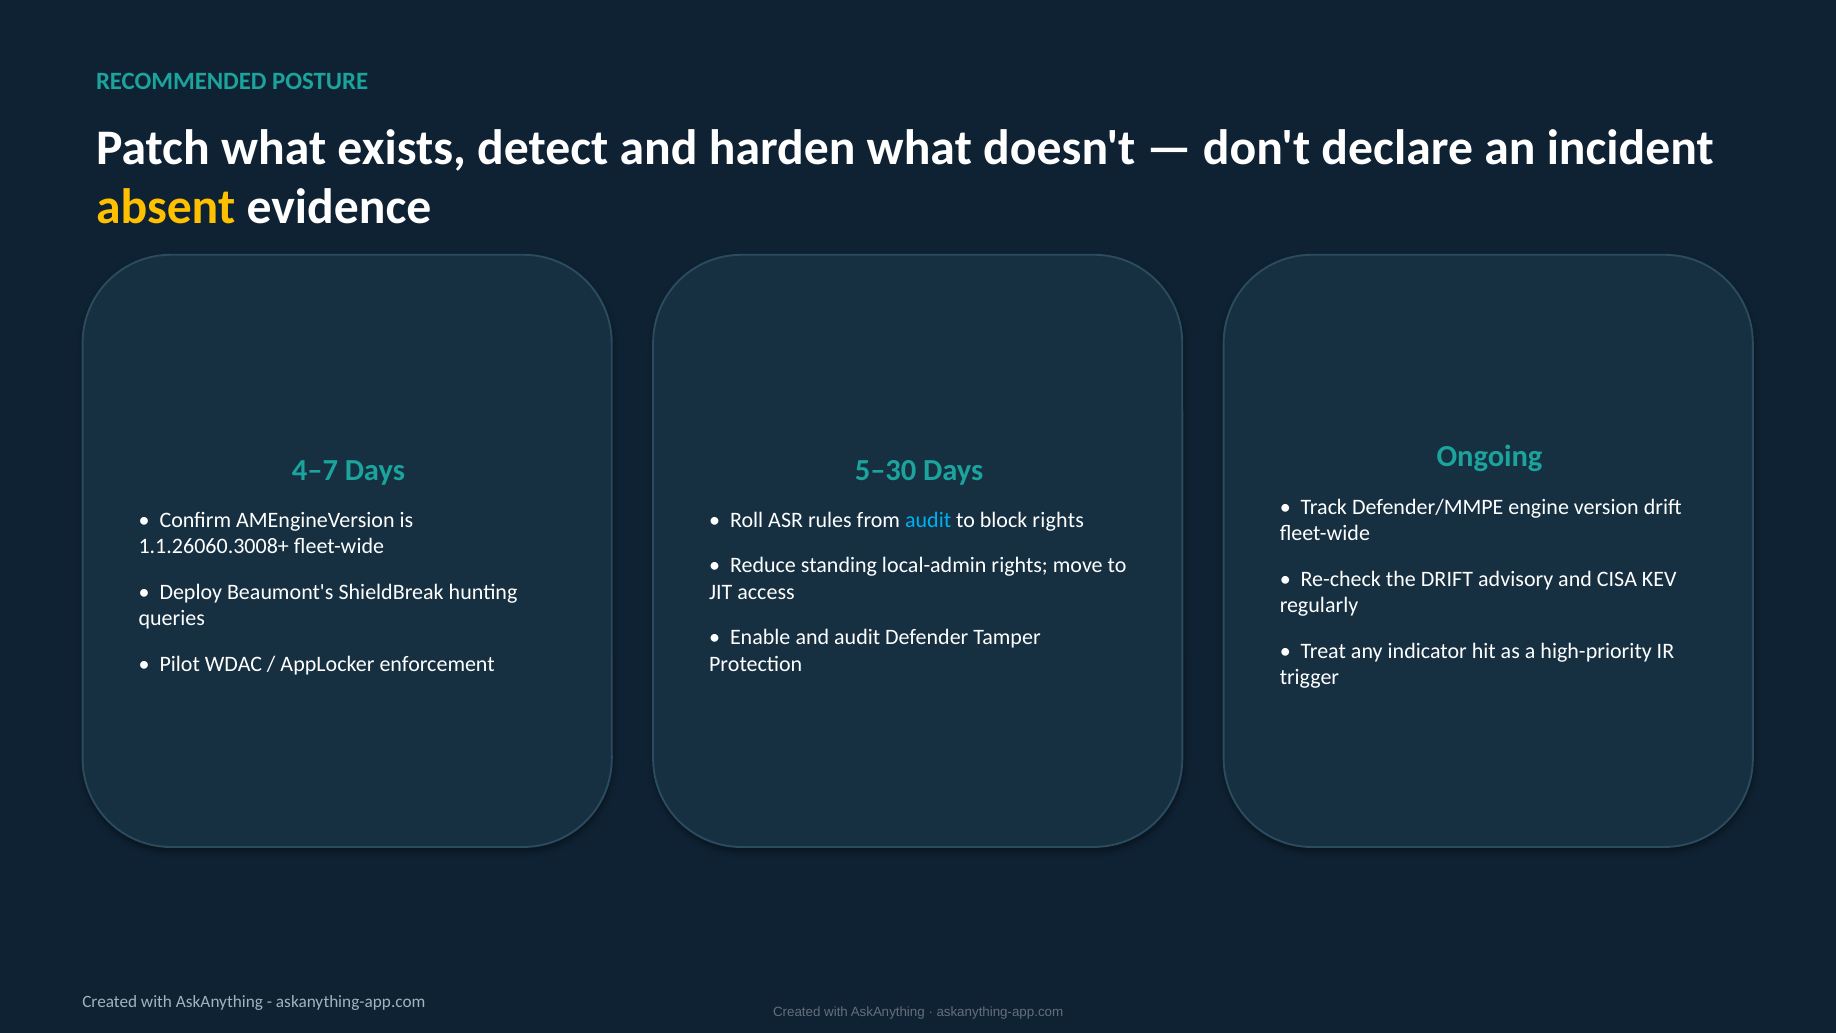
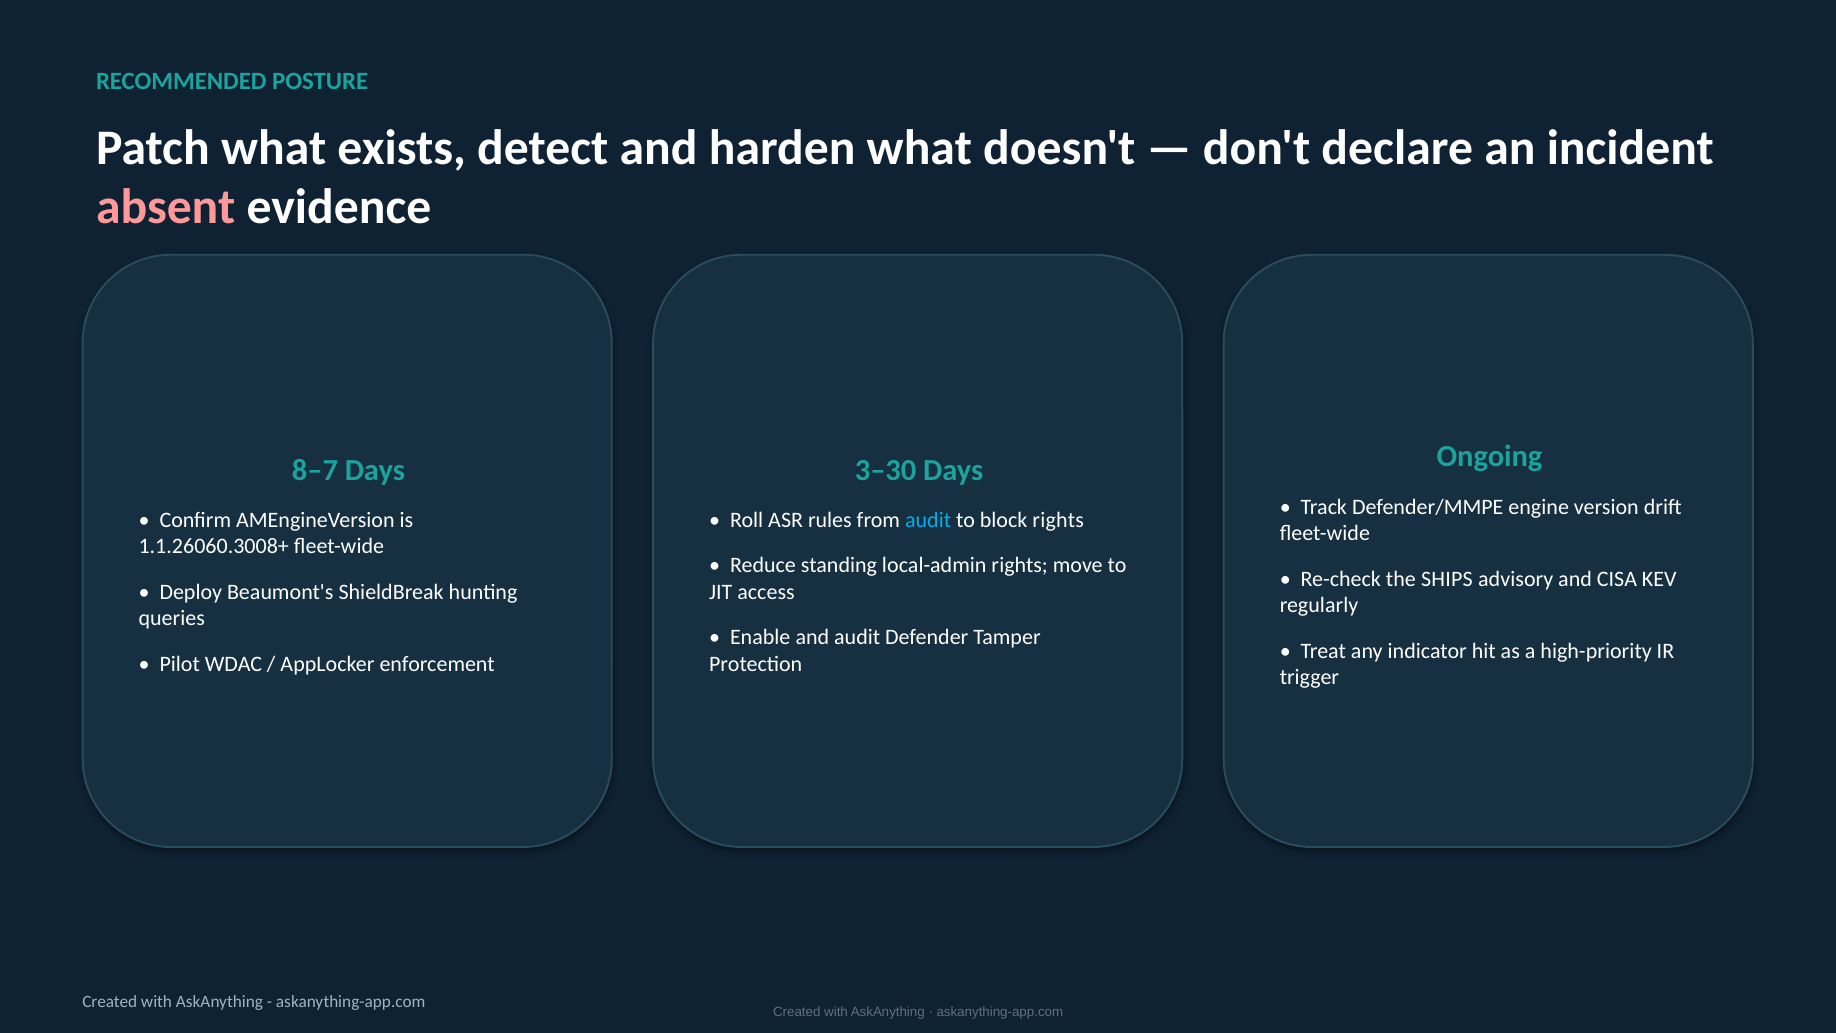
absent colour: yellow -> pink (166, 207)
4–7: 4–7 -> 8–7 (315, 470)
5–30: 5–30 -> 3–30 (886, 470)
the DRIFT: DRIFT -> SHIPS (1447, 579)
